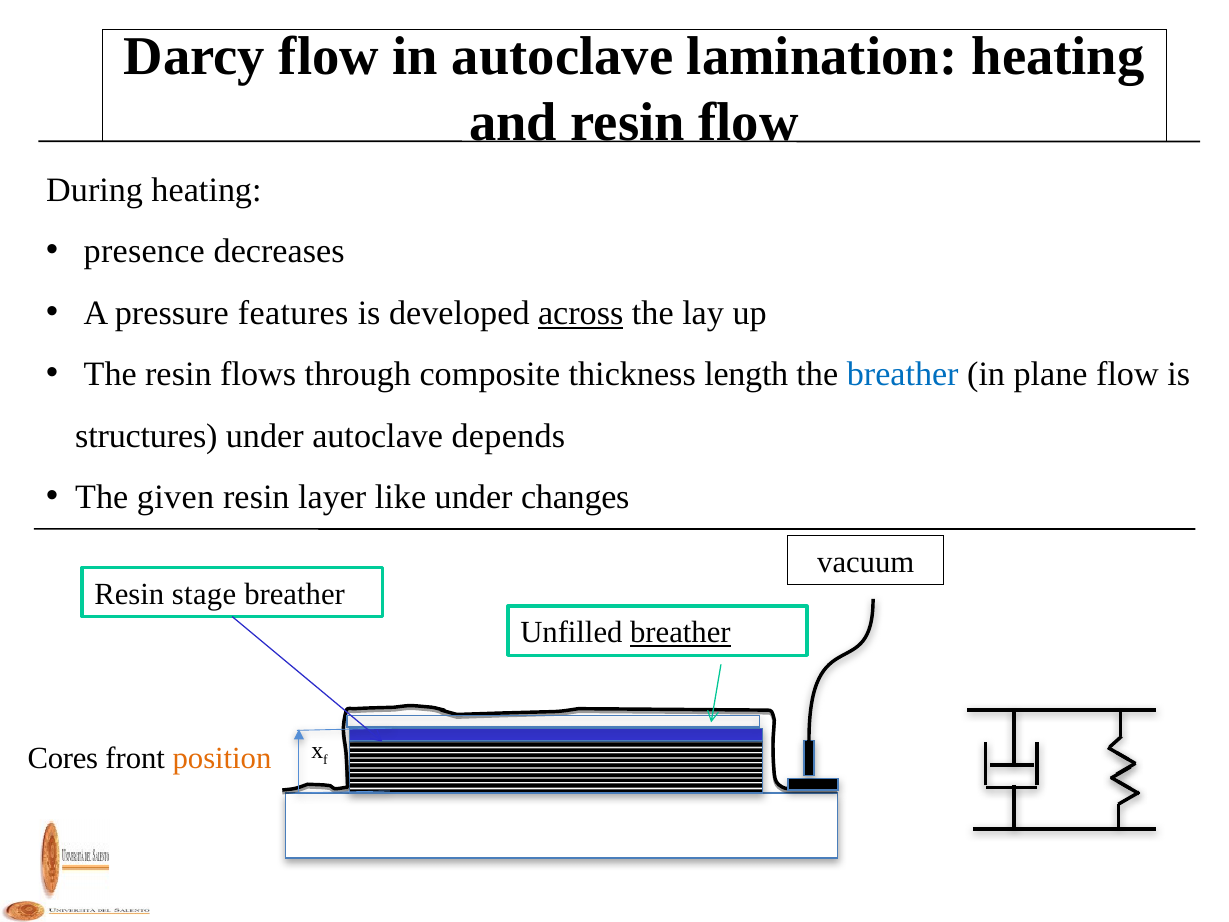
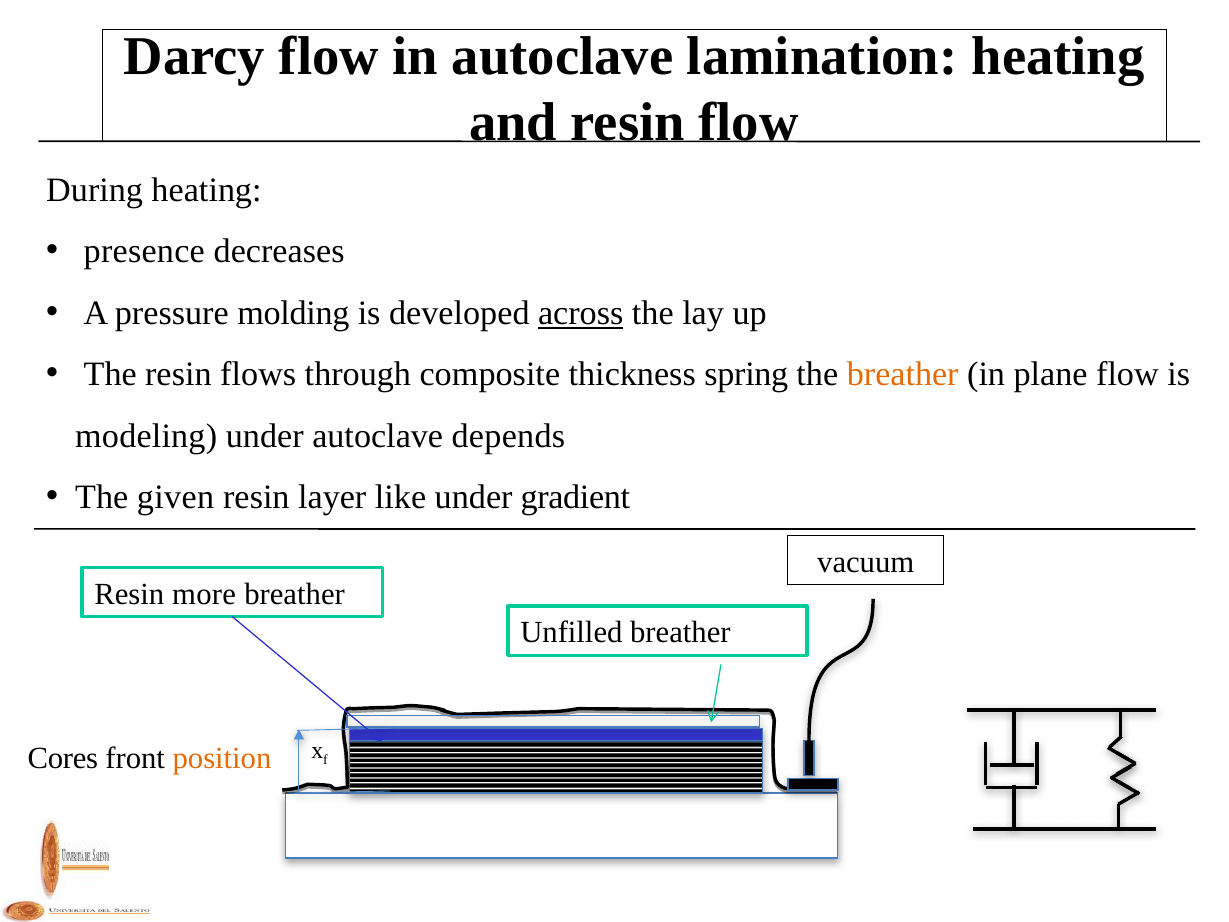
features: features -> molding (293, 313)
length: length -> spring (746, 374)
breather colour: blue -> orange (903, 374)
structures: structures -> modeling (146, 436)
changes: changes -> gradient (575, 497)
stage: stage -> more (204, 594)
breather underline: present -> none (680, 633)
